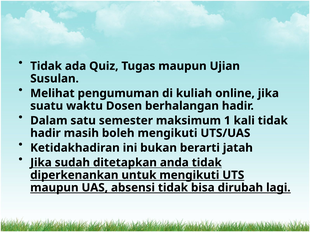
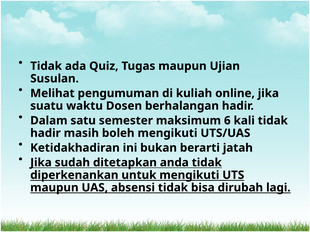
1: 1 -> 6 (227, 121)
